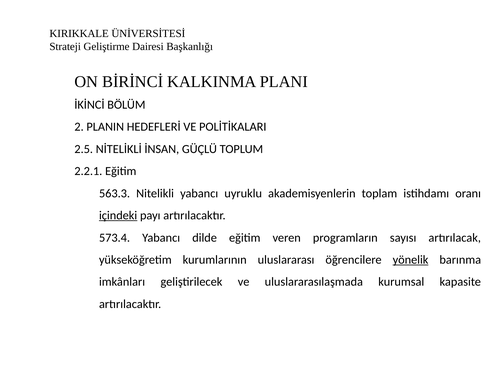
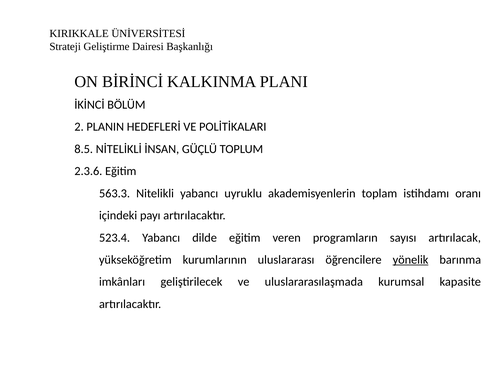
2.5: 2.5 -> 8.5 (84, 149)
2.2.1: 2.2.1 -> 2.3.6 (88, 171)
içindeki underline: present -> none (118, 215)
573.4: 573.4 -> 523.4 (115, 238)
